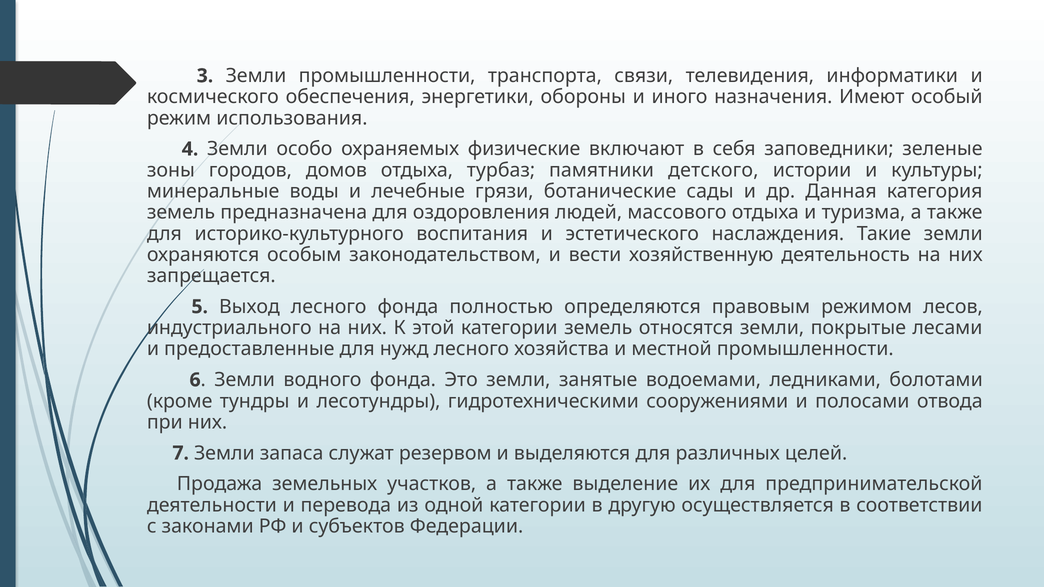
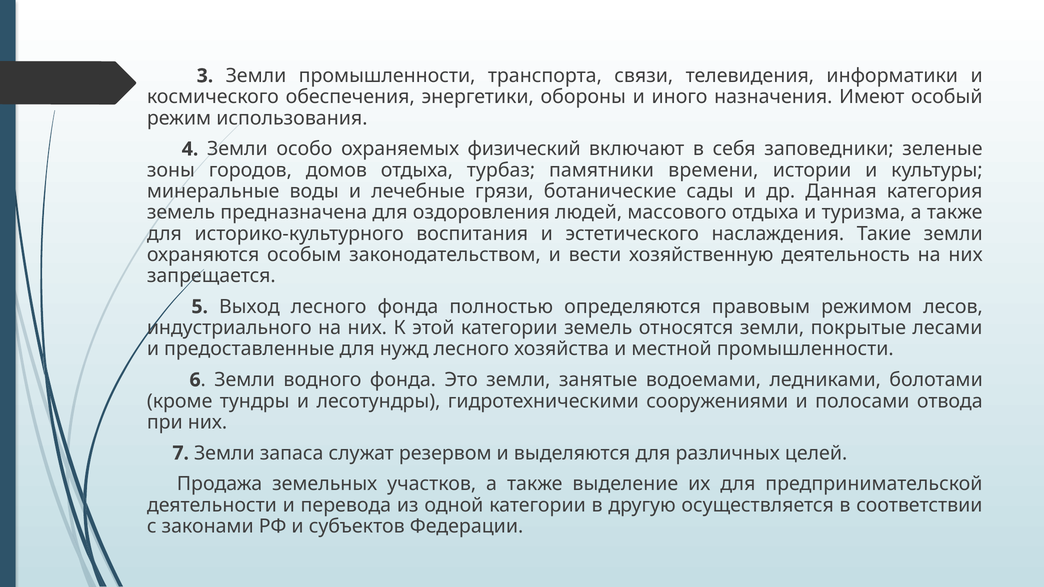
физические: физические -> физический (524, 149)
детского: детского -> времени (713, 170)
